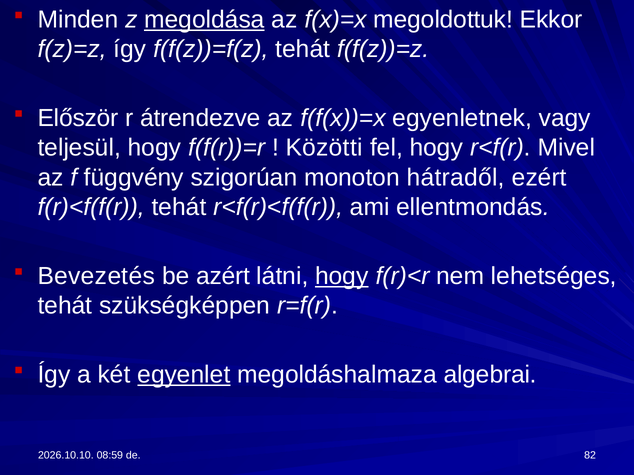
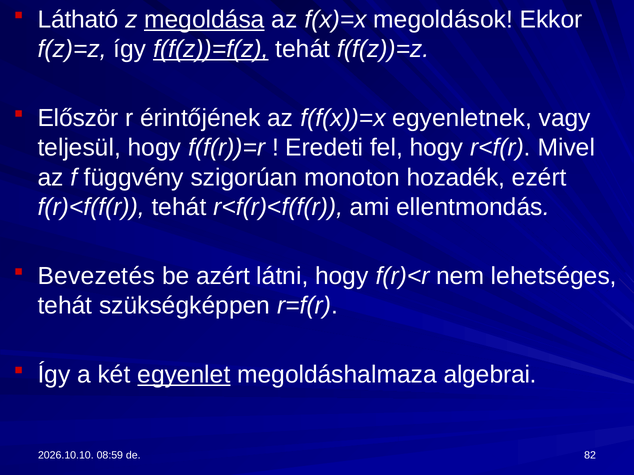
Minden: Minden -> Látható (78, 20)
megoldottuk: megoldottuk -> megoldások (443, 20)
f(f(z))=f(z underline: none -> present (211, 49)
átrendezve: átrendezve -> érintőjének (200, 118)
Közötti: Közötti -> Eredeti (324, 148)
hátradől: hátradől -> hozadék (456, 178)
hogy underline: present -> none (342, 276)
